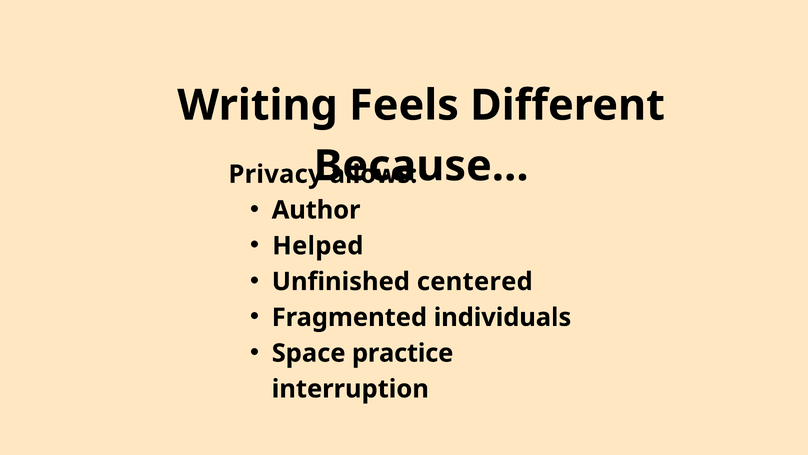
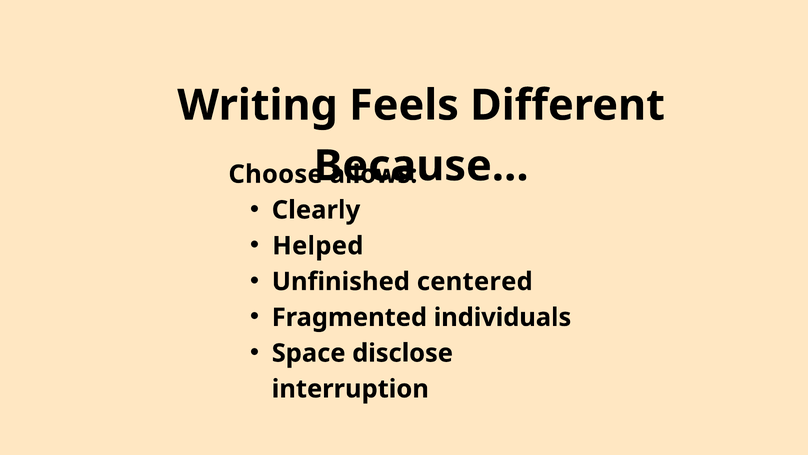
Privacy: Privacy -> Choose (276, 174)
Author: Author -> Clearly (316, 210)
practice: practice -> disclose (403, 353)
